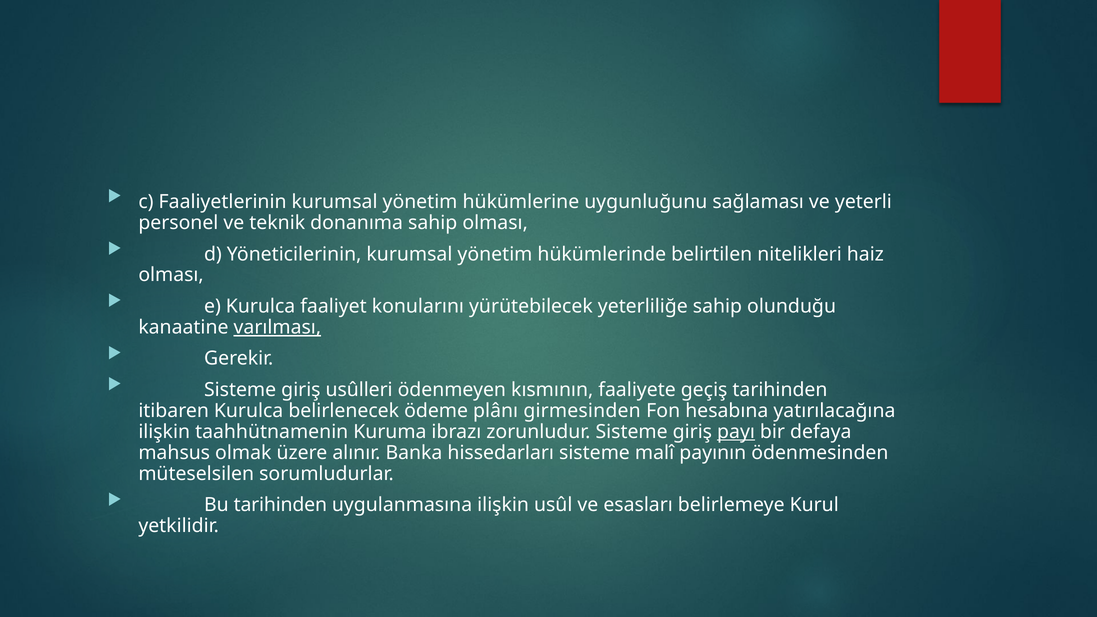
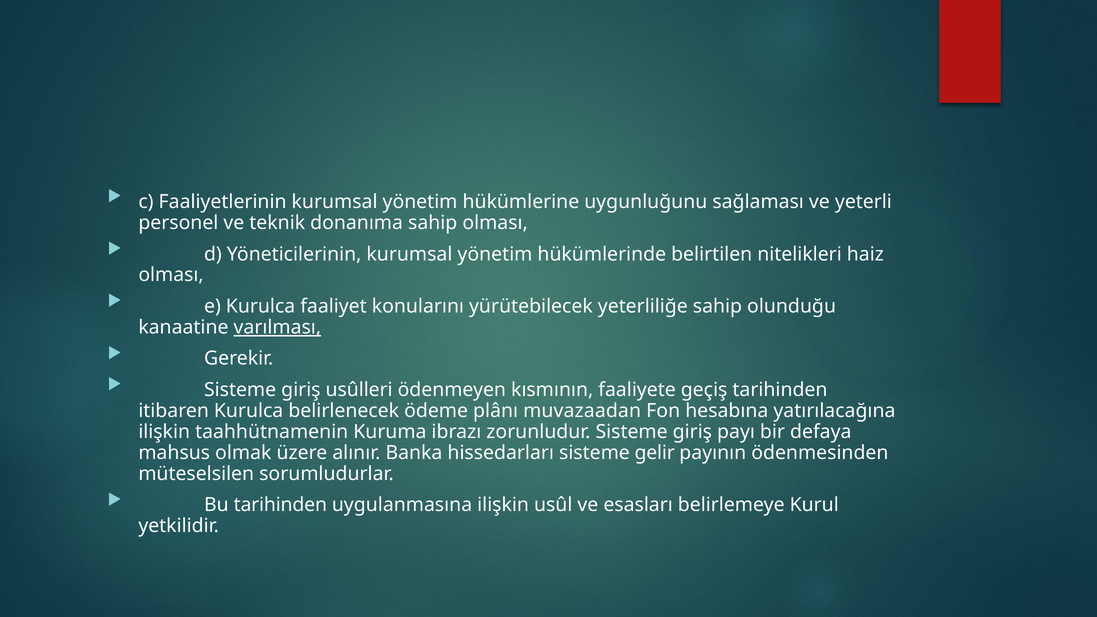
girmesinden: girmesinden -> muvazaadan (582, 411)
payı underline: present -> none (736, 432)
malî: malî -> gelir (655, 453)
